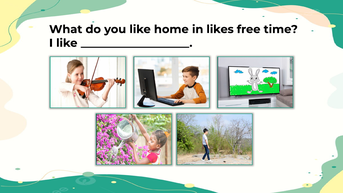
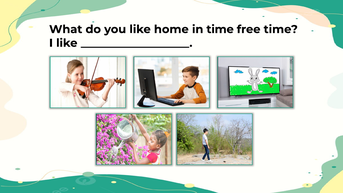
in likes: likes -> time (220, 29)
